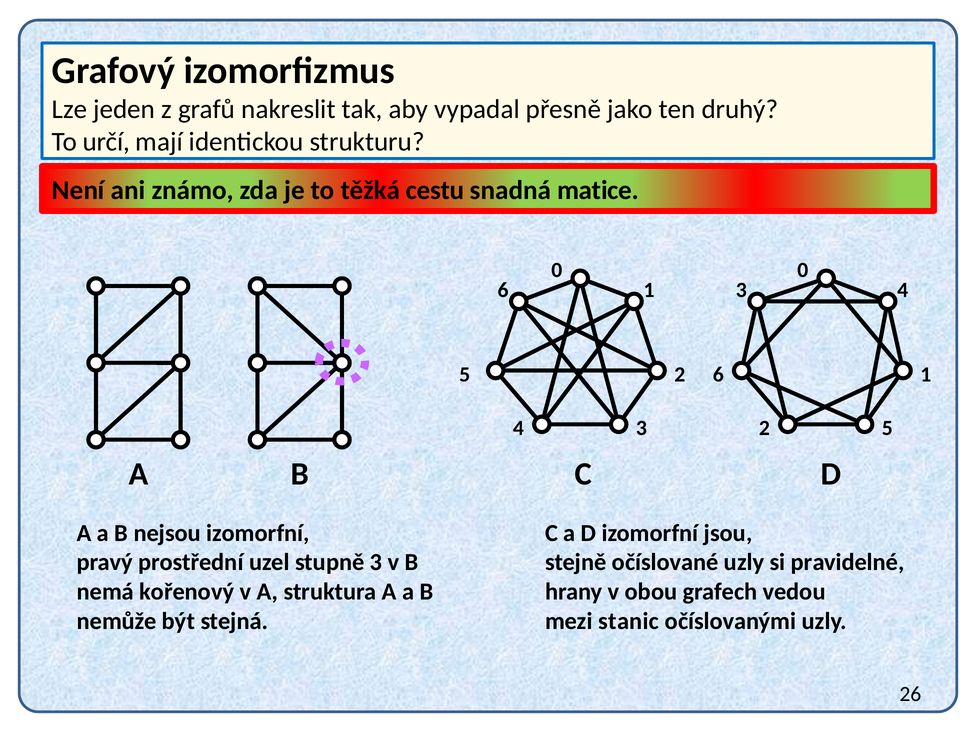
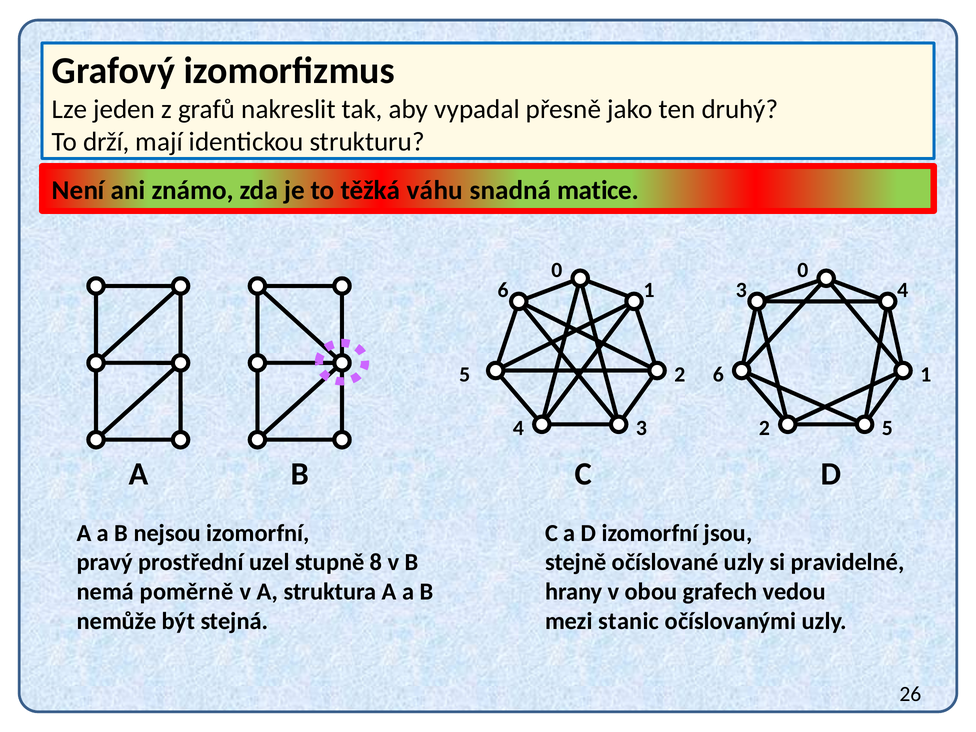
určí: určí -> drží (106, 142)
cestu: cestu -> váhu (435, 190)
stupně 3: 3 -> 8 (376, 562)
kořenový: kořenový -> poměrně (187, 592)
